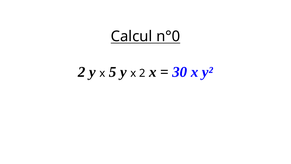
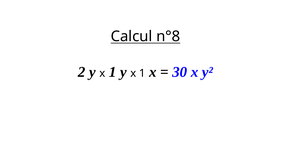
n°0: n°0 -> n°8 (168, 36)
2 y x 5: 5 -> 1 (113, 72)
2: 2 -> 1 (142, 73)
